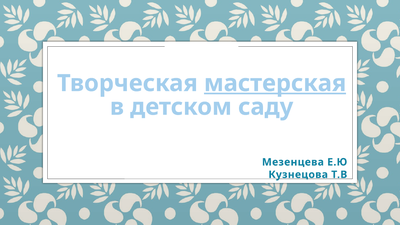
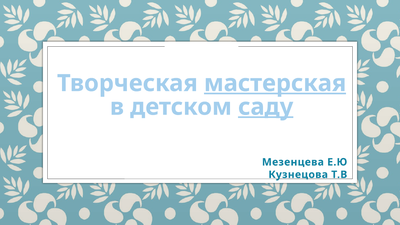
саду underline: none -> present (266, 107)
